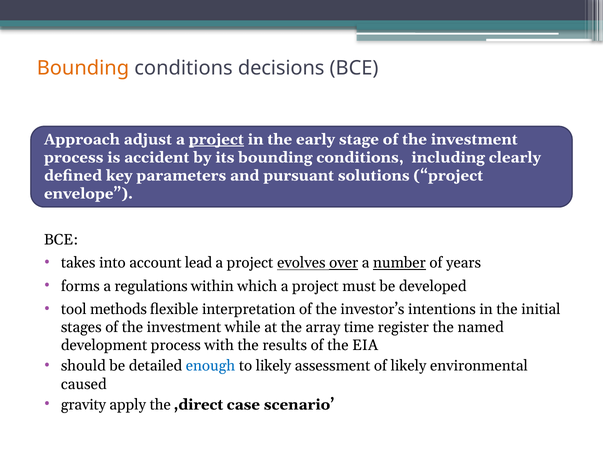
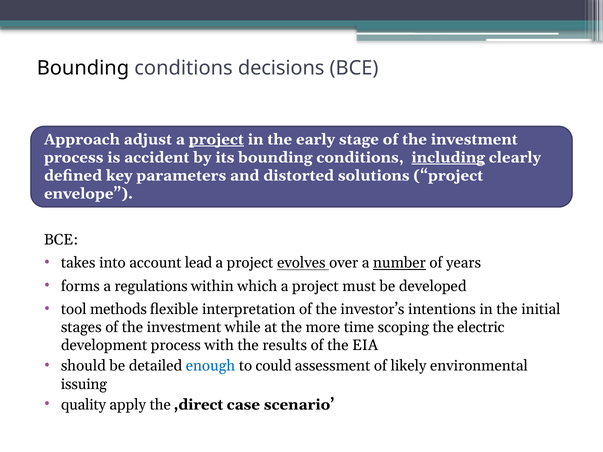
Bounding colour: orange -> black (83, 68)
including underline: none -> present (448, 158)
pursuant: pursuant -> distorted (299, 176)
over underline: present -> none (344, 263)
array: array -> more (323, 327)
register: register -> scoping (403, 327)
named: named -> electric (481, 327)
to likely: likely -> could (274, 366)
caused: caused -> issuing (84, 384)
gravity: gravity -> quality (83, 405)
